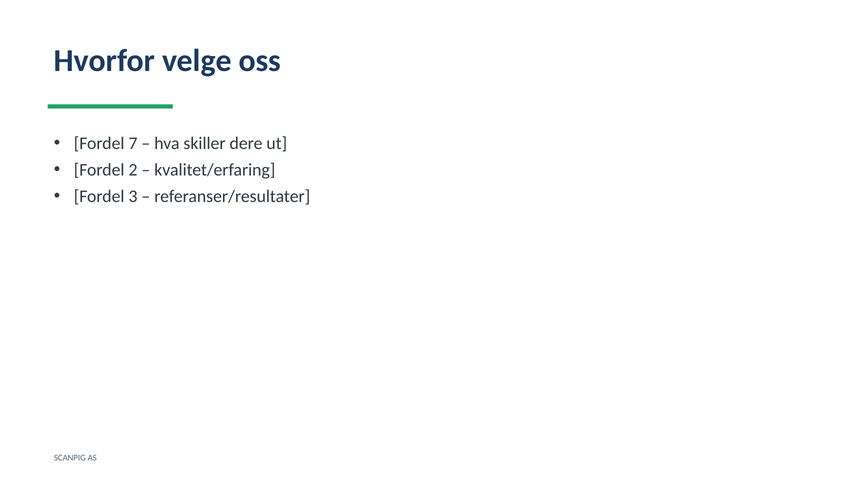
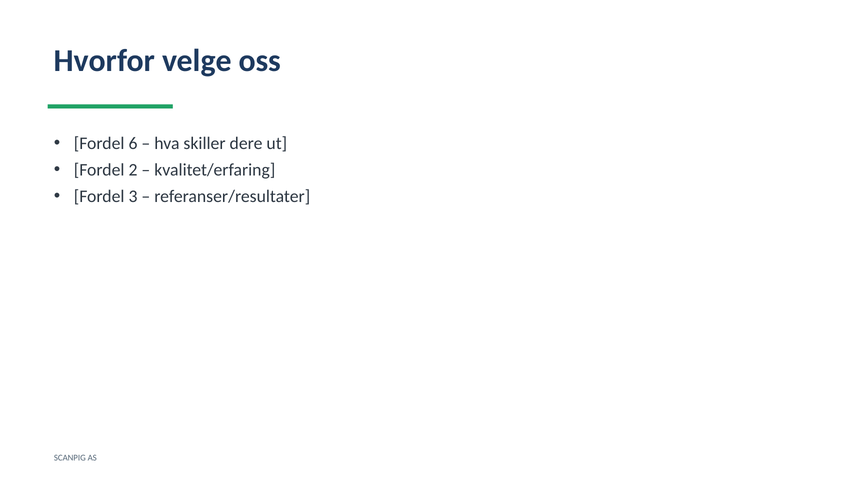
7: 7 -> 6 (133, 144)
